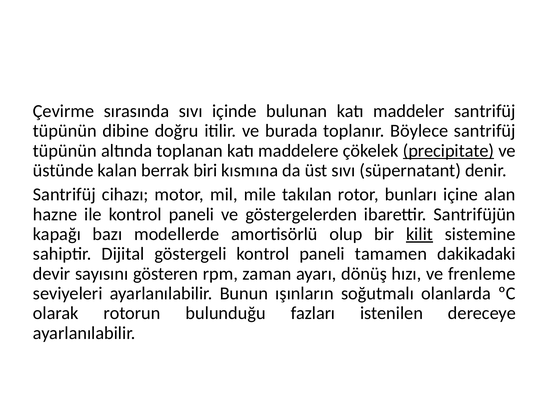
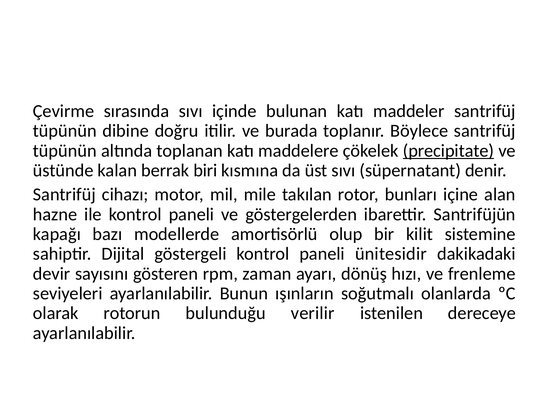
kilit underline: present -> none (420, 234)
tamamen: tamamen -> ünitesidir (391, 254)
fazları: fazları -> verilir (313, 313)
